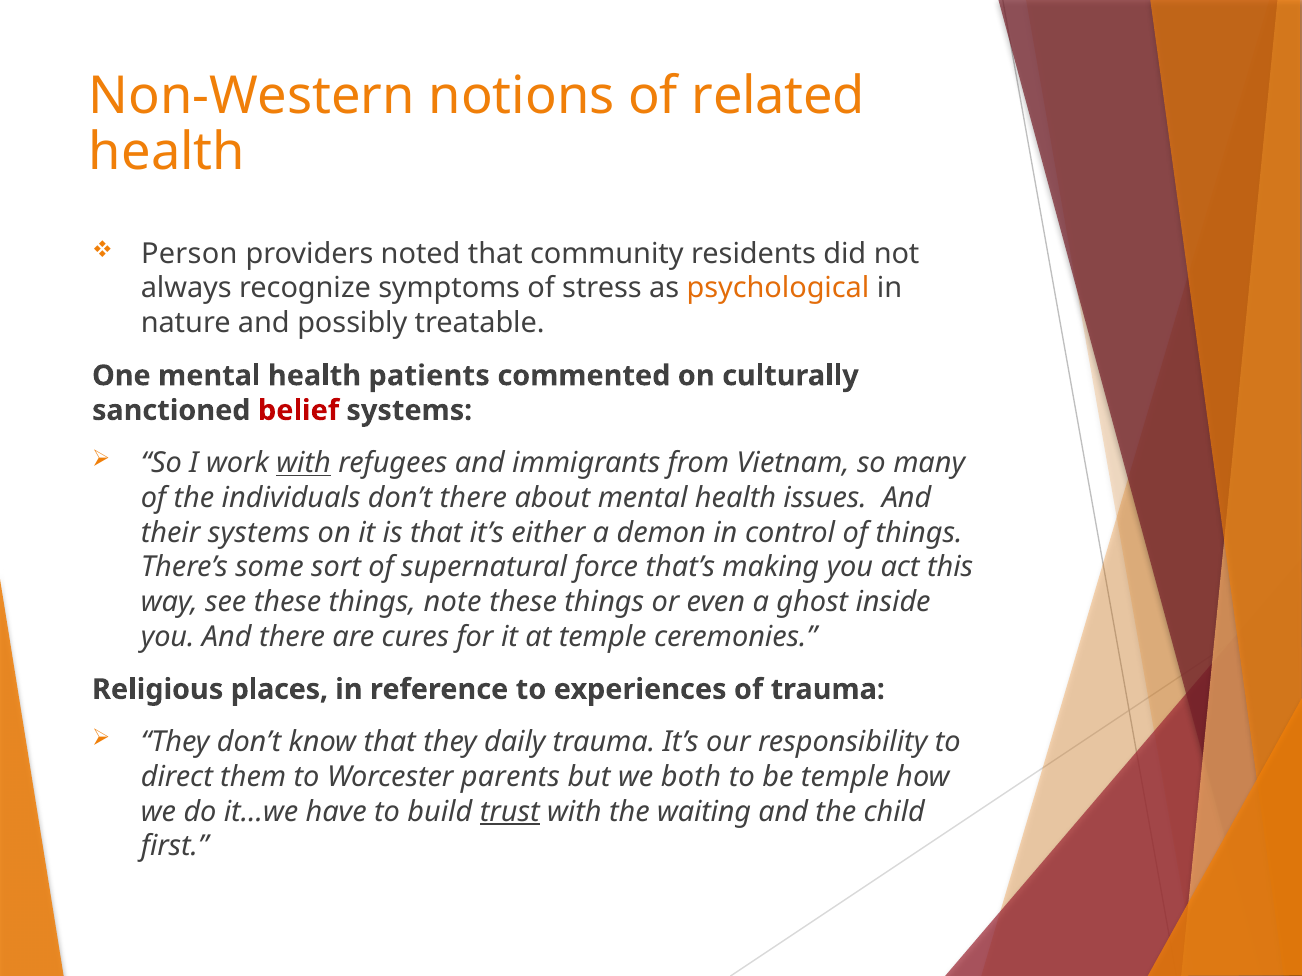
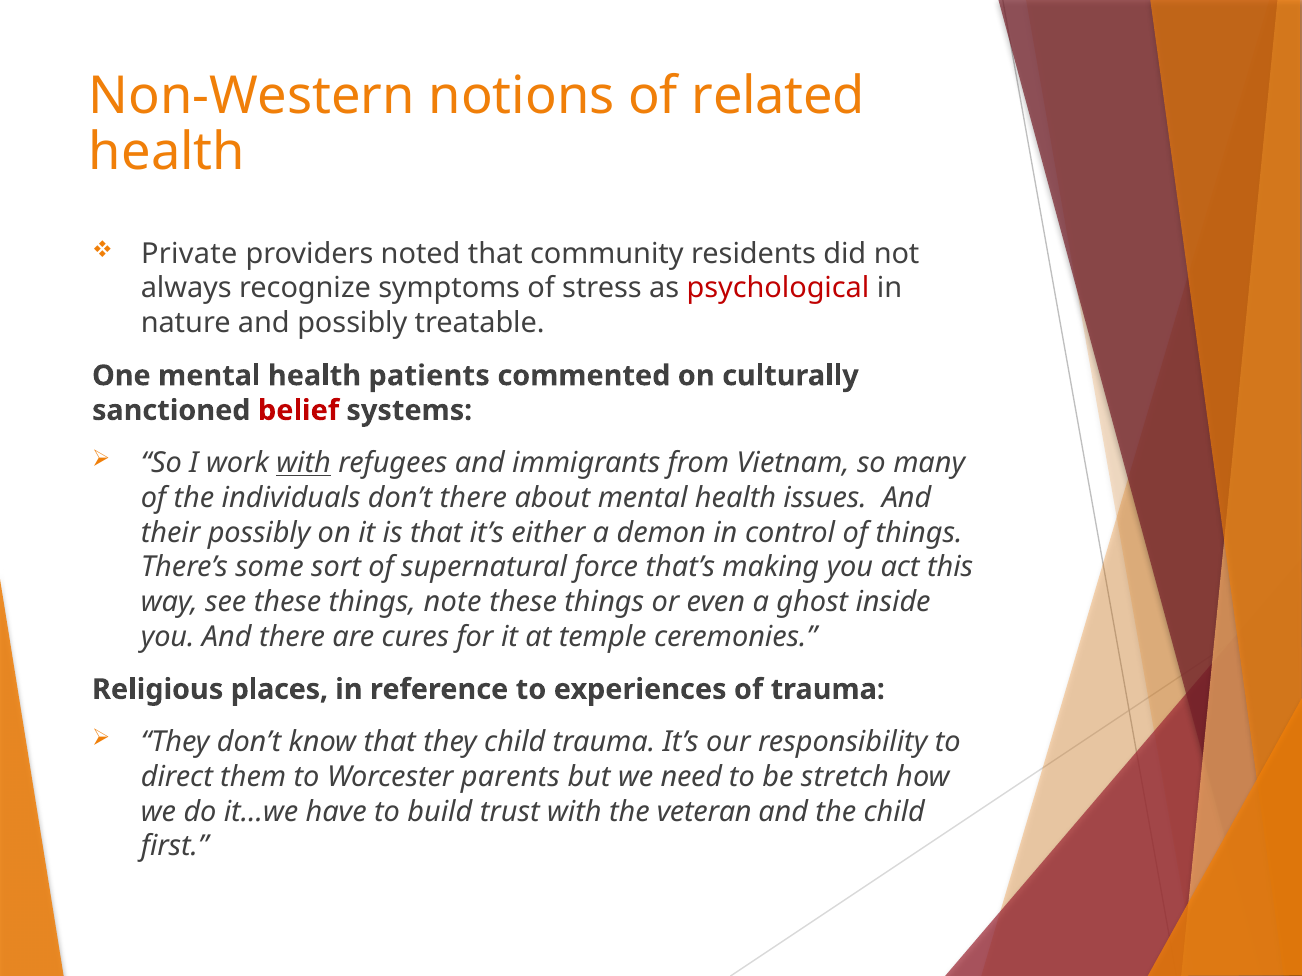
Person: Person -> Private (189, 254)
psychological colour: orange -> red (778, 288)
their systems: systems -> possibly (259, 533)
they daily: daily -> child (515, 743)
both: both -> need (691, 777)
be temple: temple -> stretch (845, 777)
trust underline: present -> none (510, 812)
waiting: waiting -> veteran (704, 812)
